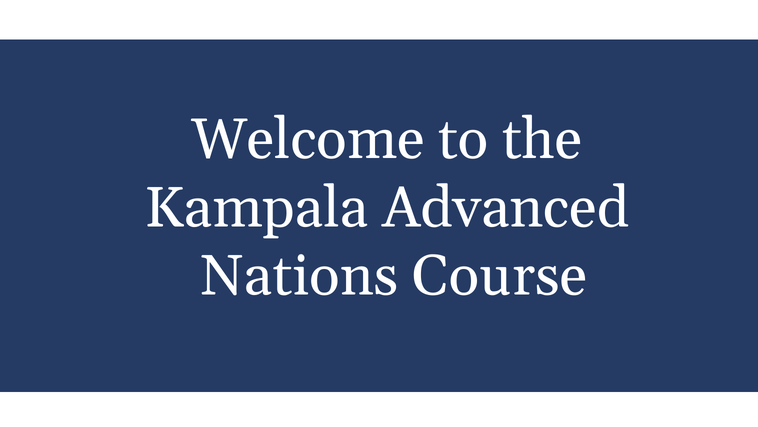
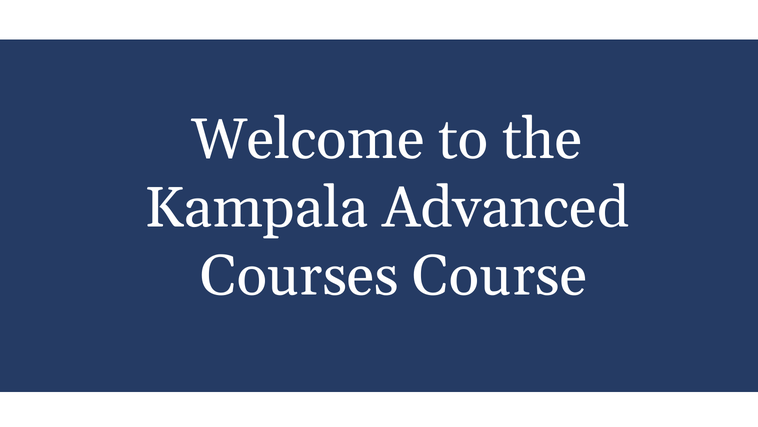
Nations: Nations -> Courses (299, 276)
